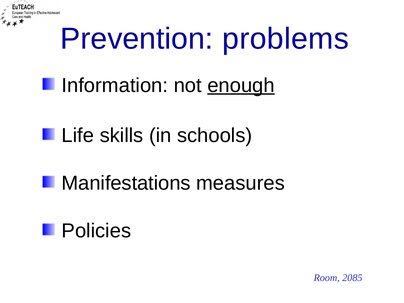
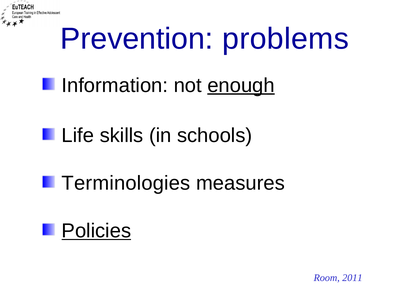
Manifestations: Manifestations -> Terminologies (126, 183)
Policies underline: none -> present (96, 231)
2085: 2085 -> 2011 (352, 278)
